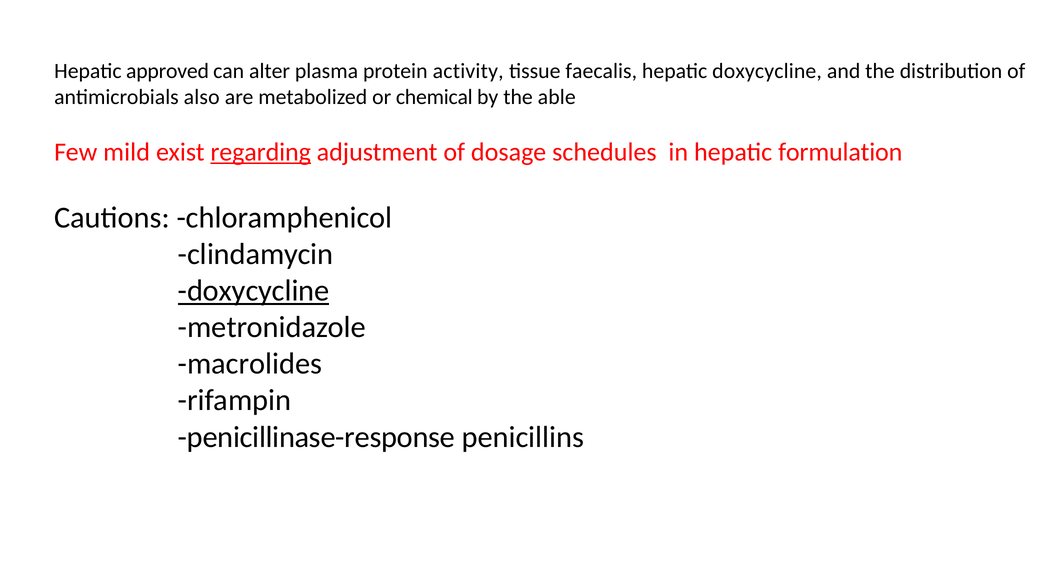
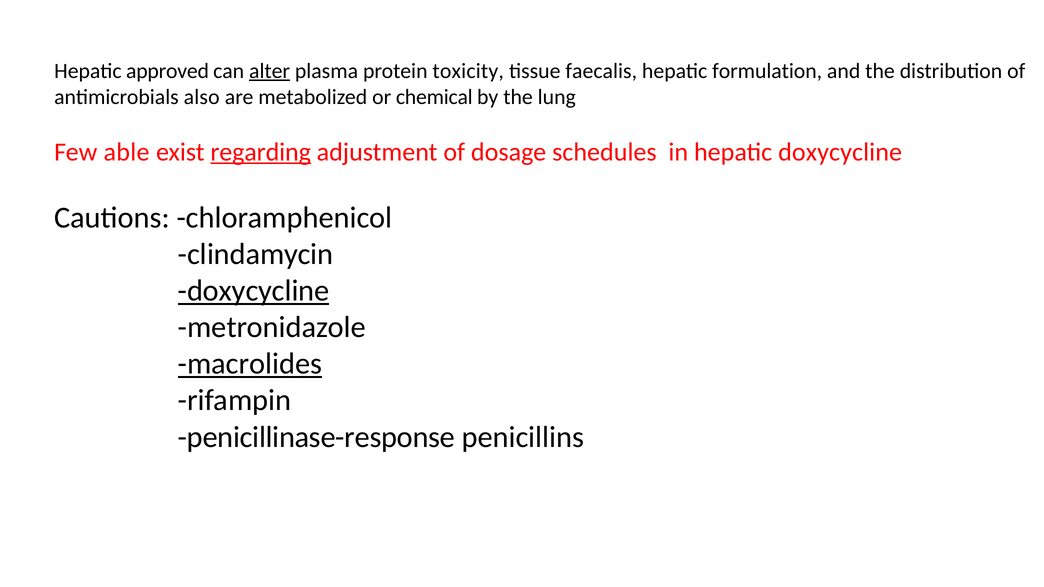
alter underline: none -> present (270, 71)
activity: activity -> toxicity (468, 71)
hepatic doxycycline: doxycycline -> formulation (767, 71)
able: able -> lung (557, 97)
mild: mild -> able (127, 152)
hepatic formulation: formulation -> doxycycline (840, 152)
macrolides underline: none -> present (250, 364)
